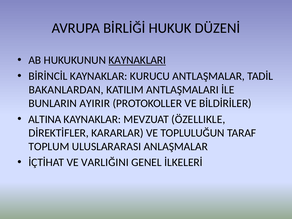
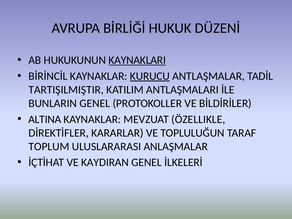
KURUCU underline: none -> present (150, 76)
BAKANLARDAN: BAKANLARDAN -> TARTIŞILMIŞTIR (66, 90)
BUNLARIN AYIRIR: AYIRIR -> GENEL (95, 103)
VARLIĞINI: VARLIĞINI -> KAYDIRAN (105, 162)
